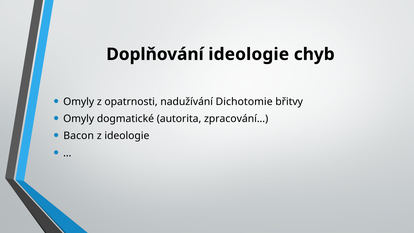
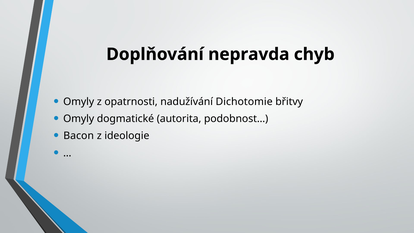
Doplňování ideologie: ideologie -> nepravda (249, 54)
zpracování…: zpracování… -> podobnost… (236, 119)
